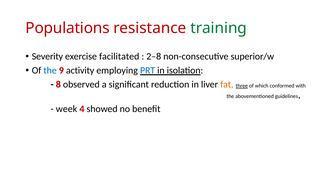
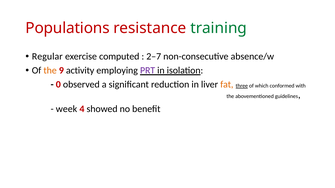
Severity: Severity -> Regular (47, 57)
facilitated: facilitated -> computed (119, 57)
2–8: 2–8 -> 2–7 (154, 57)
superior/w: superior/w -> absence/w (252, 57)
the colour: blue -> orange (50, 71)
PRT colour: blue -> purple (148, 71)
8: 8 -> 0 (58, 85)
